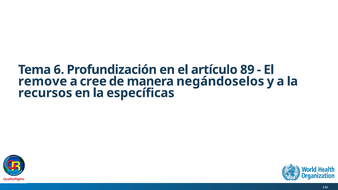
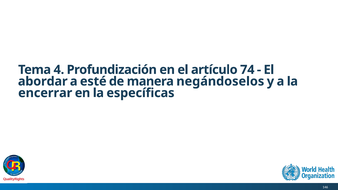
6: 6 -> 4 (59, 70)
89: 89 -> 74 (247, 70)
remove: remove -> abordar (43, 81)
cree: cree -> esté (93, 81)
recursos: recursos -> encerrar (45, 93)
